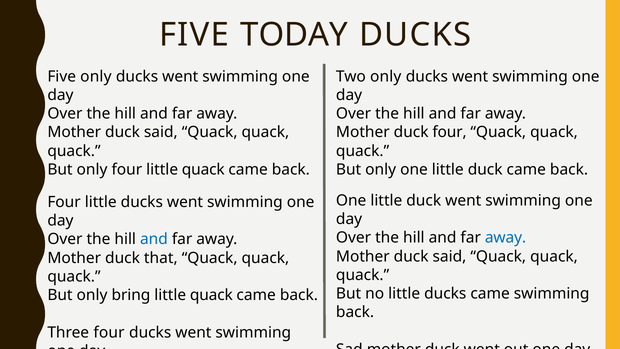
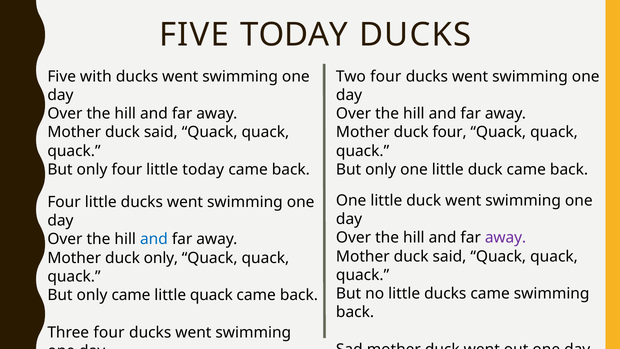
Five only: only -> with (96, 76)
Two only: only -> four (386, 76)
four little quack: quack -> today (203, 169)
away colour: blue -> purple (505, 238)
duck that: that -> only (161, 258)
only bring: bring -> came (131, 295)
